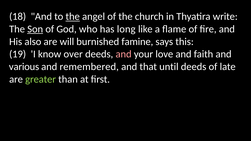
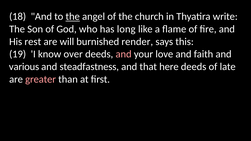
Son underline: present -> none (35, 29)
also: also -> rest (33, 42)
famine: famine -> render (137, 42)
remembered: remembered -> steadfastness (89, 67)
until: until -> here (169, 67)
greater colour: light green -> pink (41, 79)
